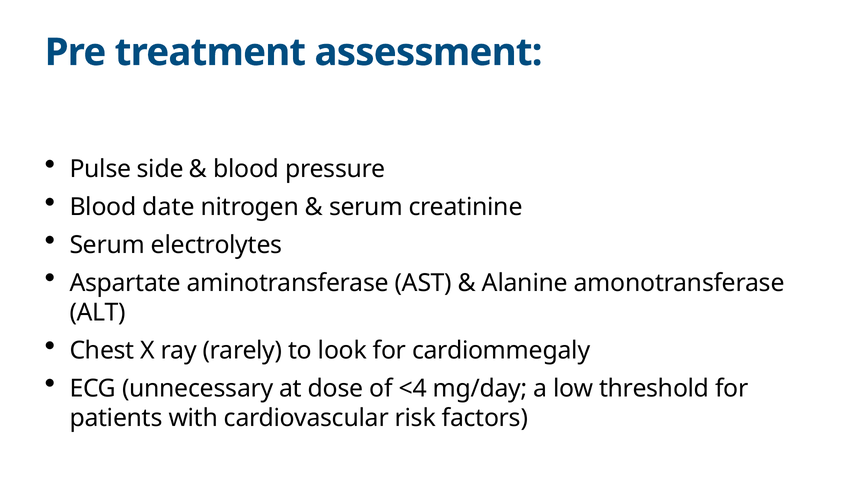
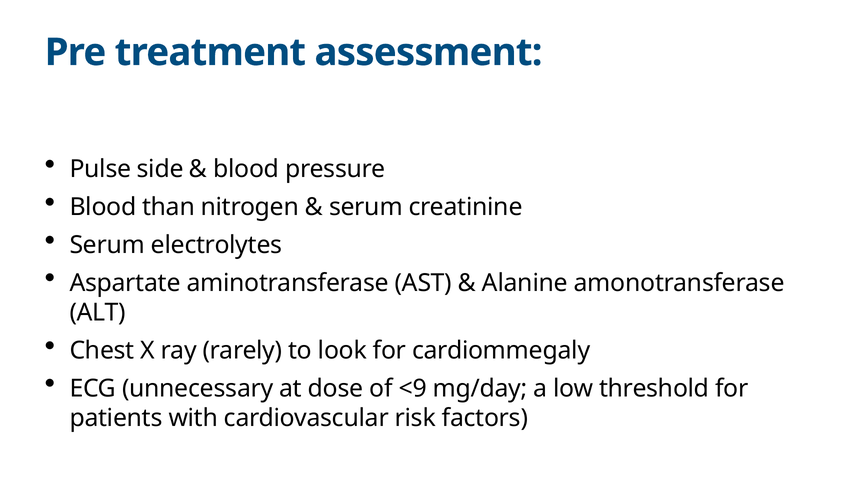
date: date -> than (169, 207)
<4: <4 -> <9 (413, 389)
